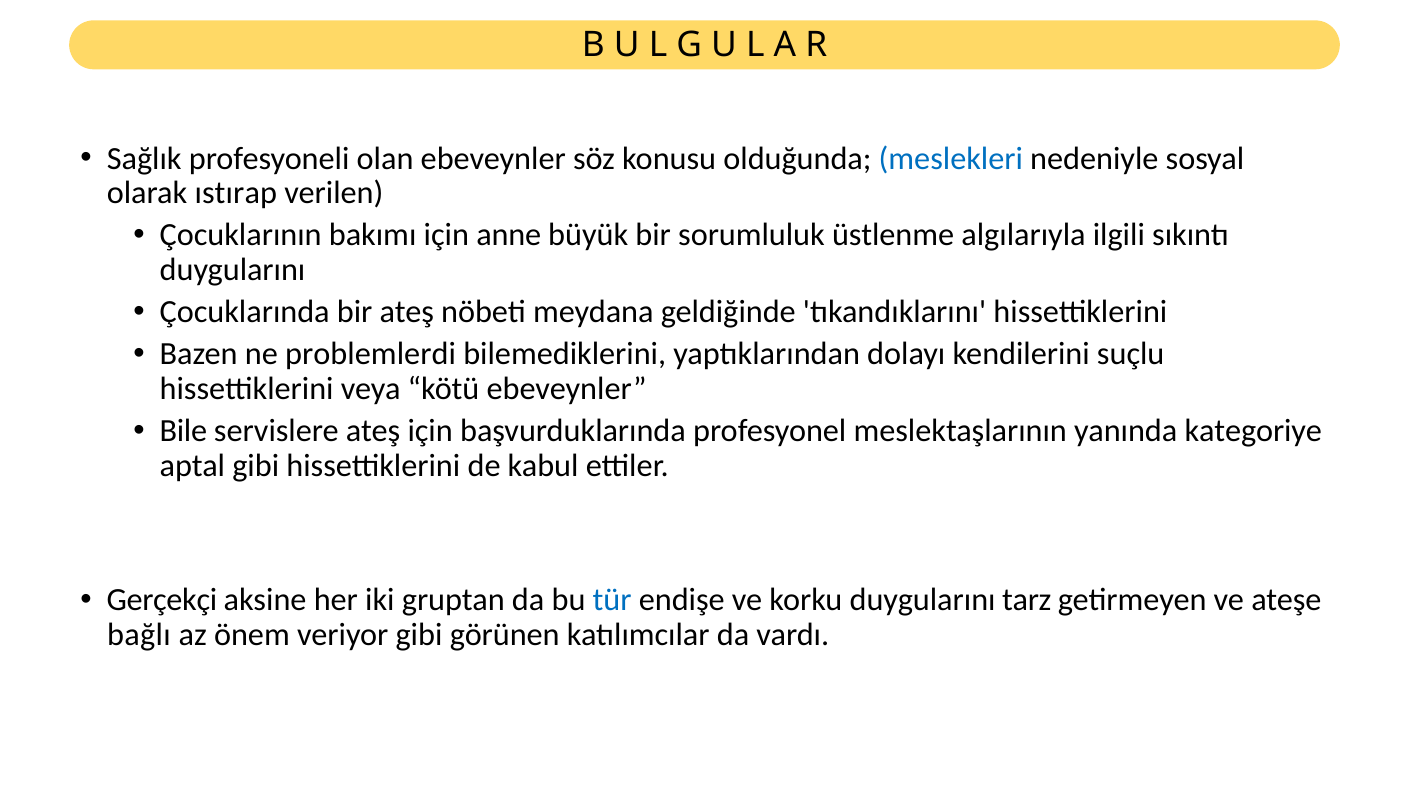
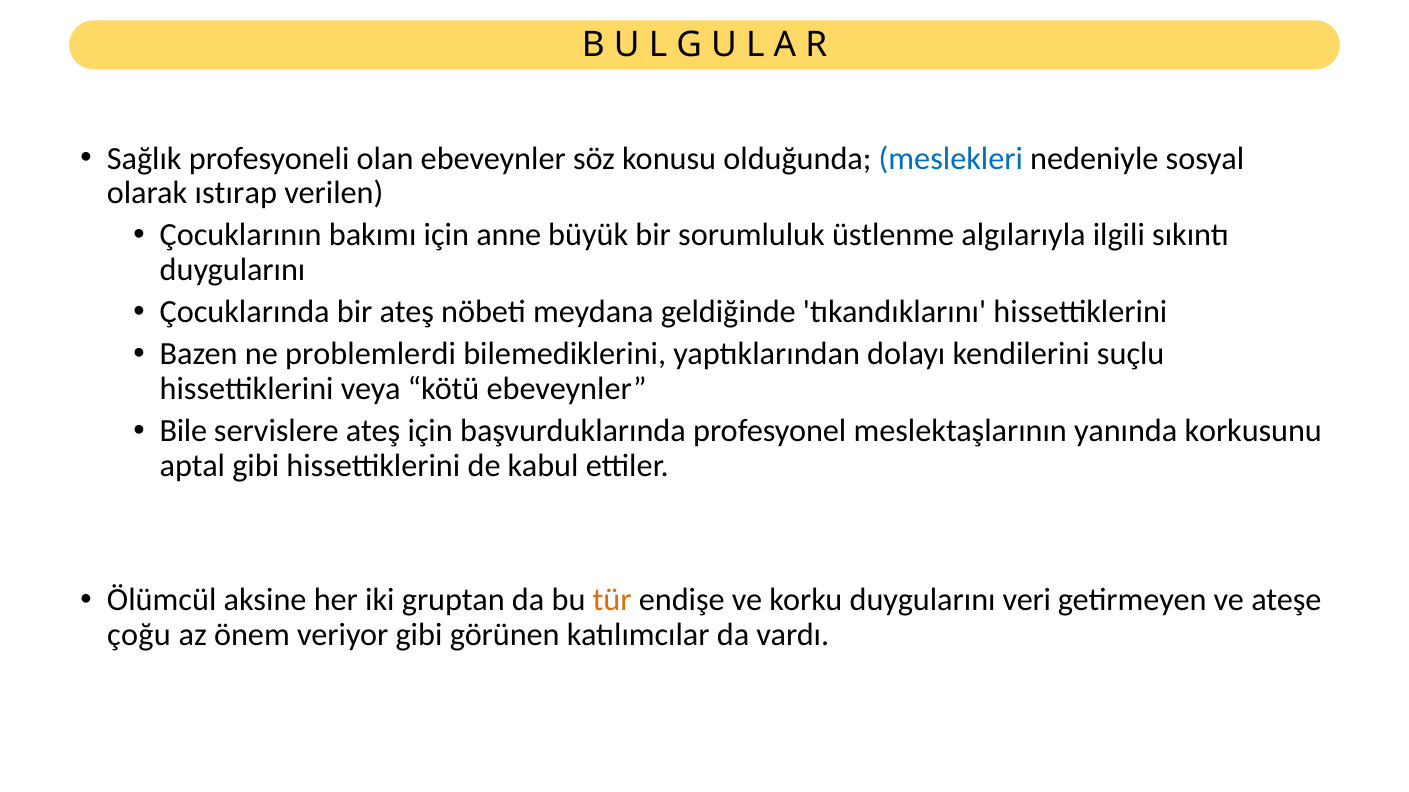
kategoriye: kategoriye -> korkusunu (1253, 432)
Gerçekçi: Gerçekçi -> Ölümcül (162, 600)
tür colour: blue -> orange (612, 600)
tarz: tarz -> veri (1027, 600)
bağlı: bağlı -> çoğu (139, 635)
